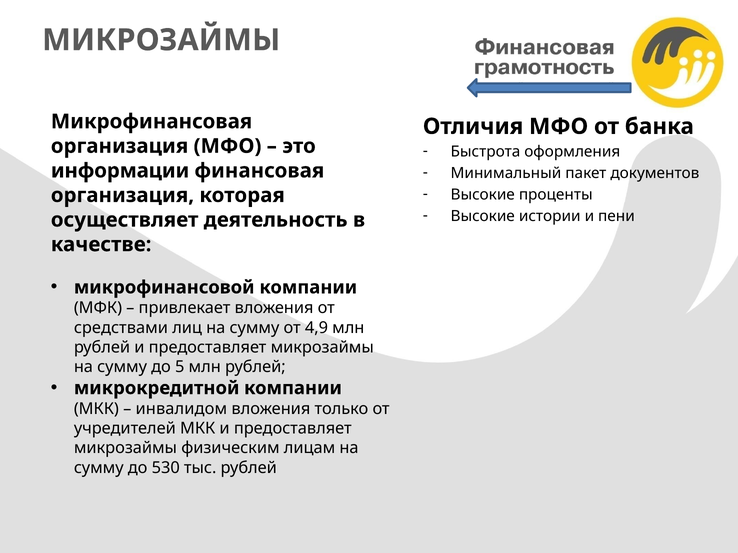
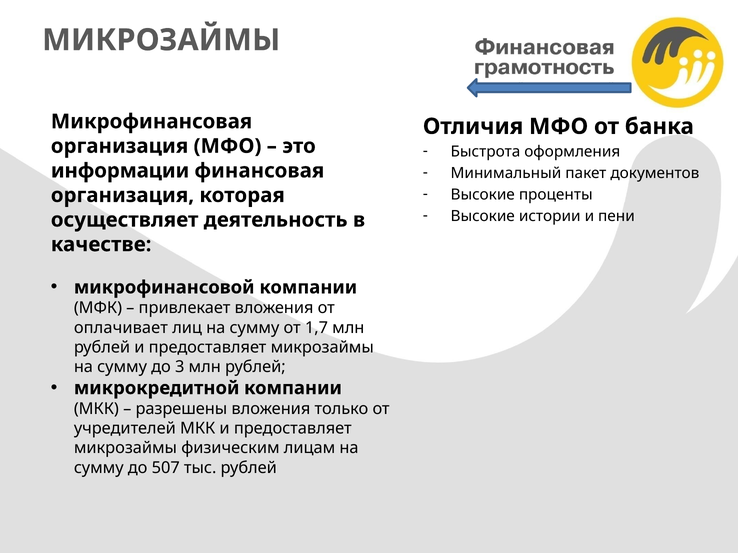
средствами: средствами -> оплачивает (121, 328)
4,9: 4,9 -> 1,7 (316, 328)
5: 5 -> 3 (180, 367)
инвалидом: инвалидом -> разрешены (181, 409)
530: 530 -> 507 (166, 468)
